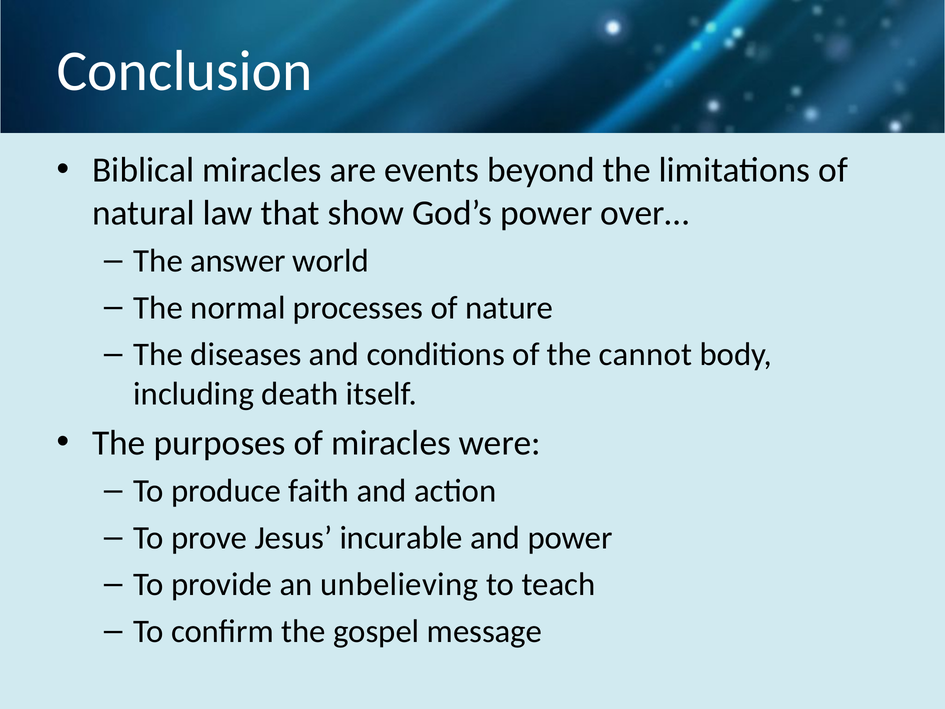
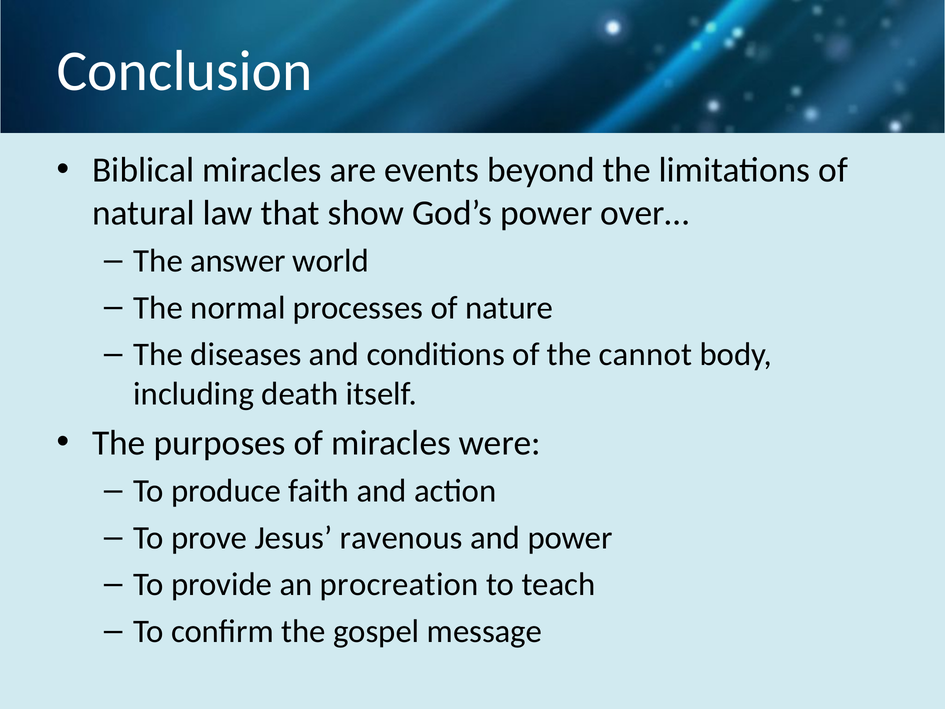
incurable: incurable -> ravenous (401, 538)
unbelieving: unbelieving -> procreation (399, 584)
